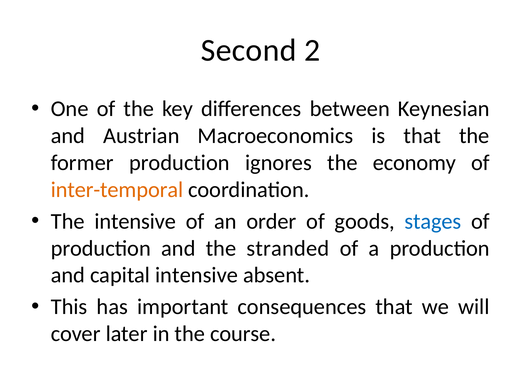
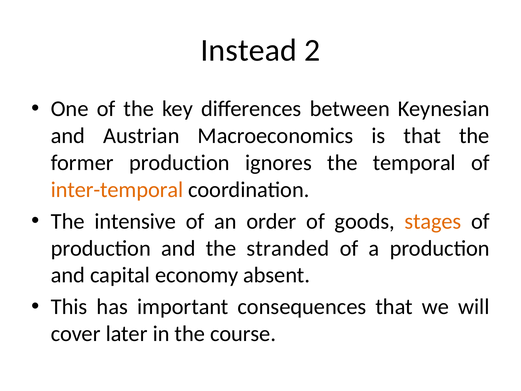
Second: Second -> Instead (249, 50)
economy: economy -> temporal (414, 163)
stages colour: blue -> orange (433, 221)
capital intensive: intensive -> economy (197, 275)
